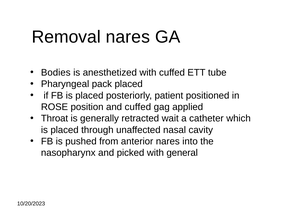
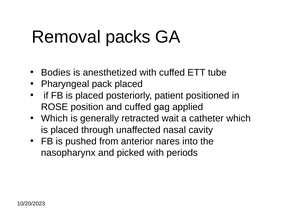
Removal nares: nares -> packs (128, 37)
Throat: Throat -> Which (54, 118)
general: general -> periods (182, 152)
